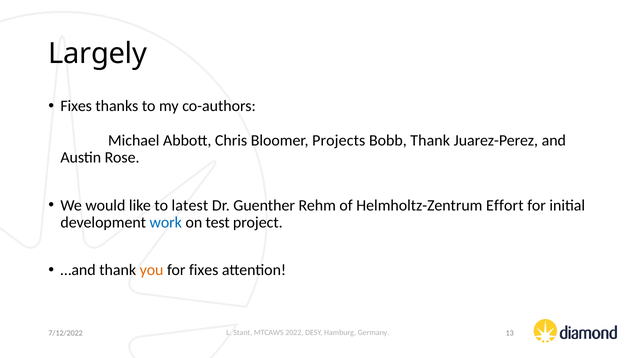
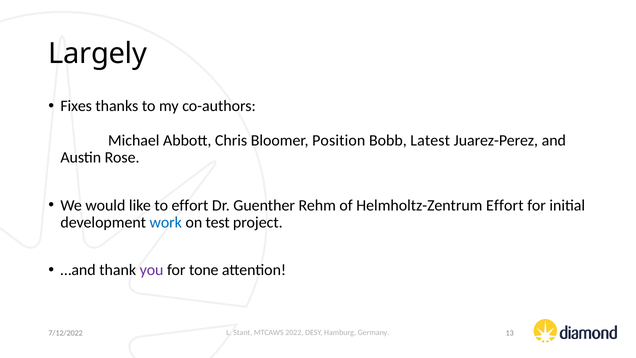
Projects: Projects -> Position (339, 140)
Bobb Thank: Thank -> Latest (430, 140)
to latest: latest -> effort (190, 205)
you colour: orange -> purple (152, 270)
for fixes: fixes -> tone (204, 270)
